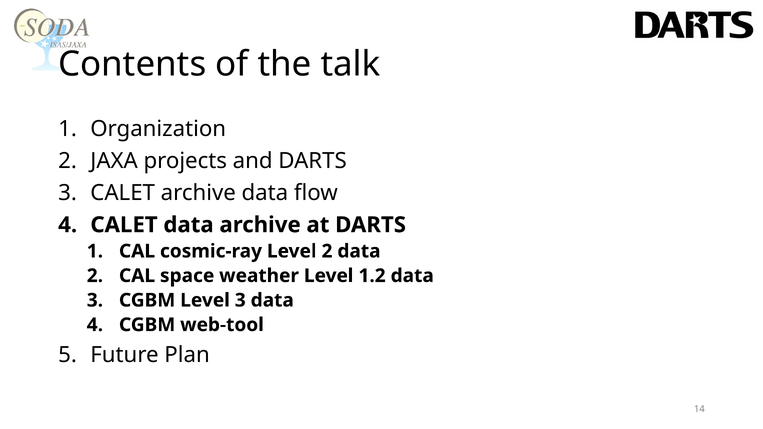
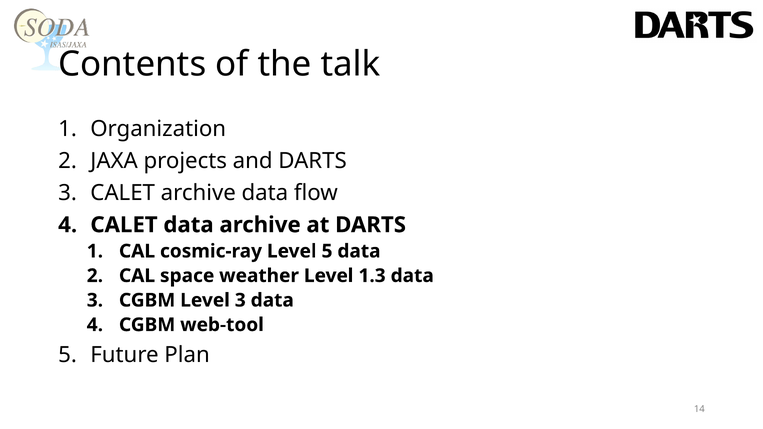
Level 2: 2 -> 5 (327, 251)
1.2: 1.2 -> 1.3 (372, 276)
